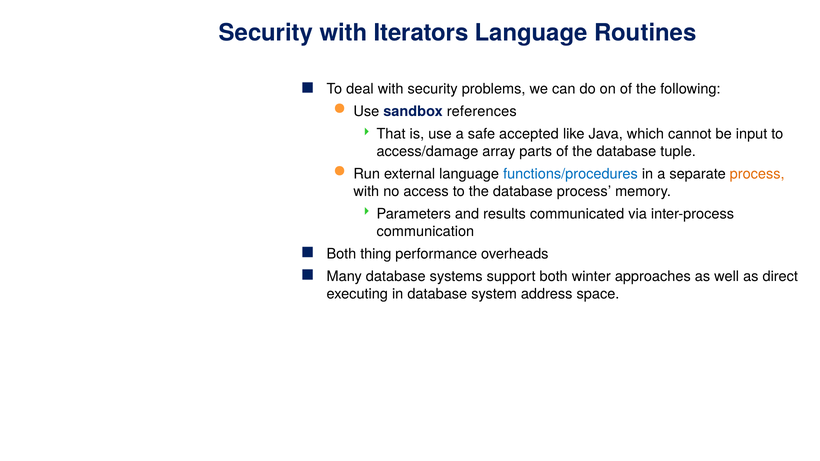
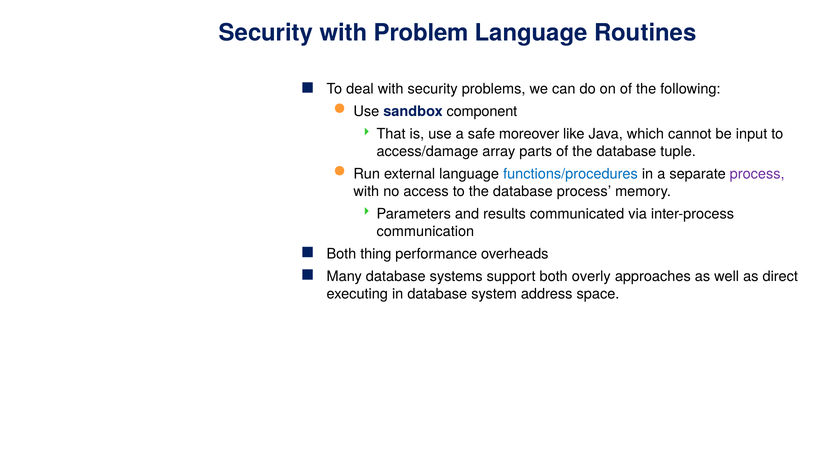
Iterators: Iterators -> Problem (421, 33)
references: references -> component (482, 112)
accepted: accepted -> moreover (529, 134)
process colour: orange -> purple (757, 174)
winter: winter -> overly (591, 277)
